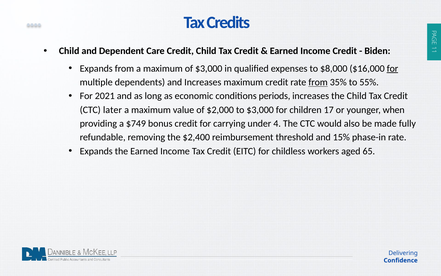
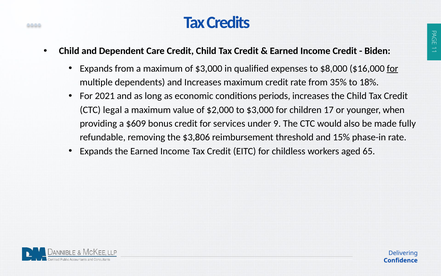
from underline: present -> none (318, 82)
55%: 55% -> 18% (369, 82)
later: later -> legal (112, 110)
$749: $749 -> $609 (136, 123)
carrying: carrying -> services (229, 123)
4: 4 -> 9 (277, 123)
$2,400: $2,400 -> $3,806 (196, 137)
